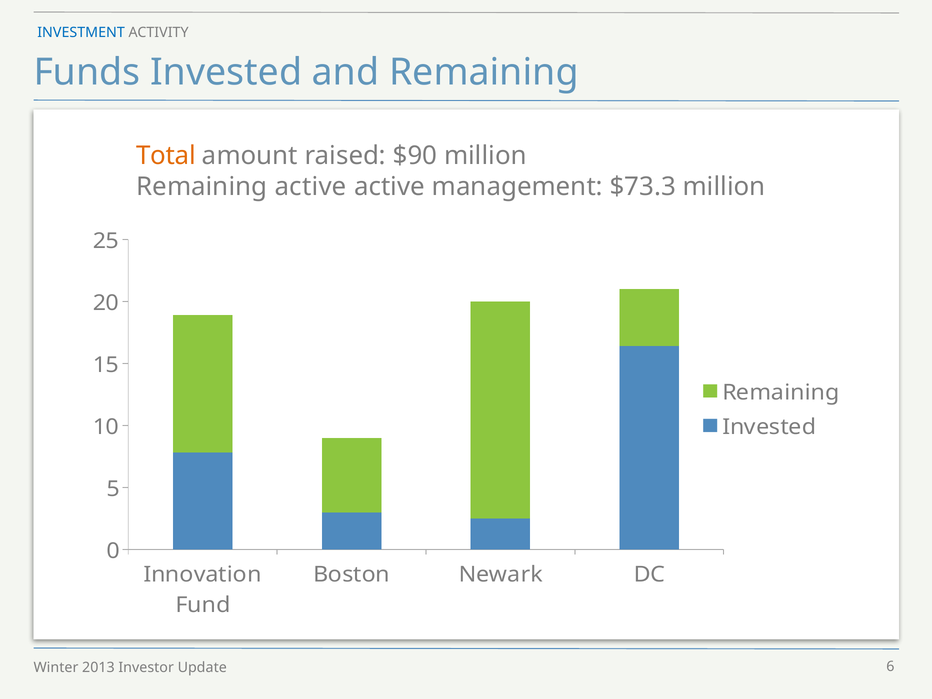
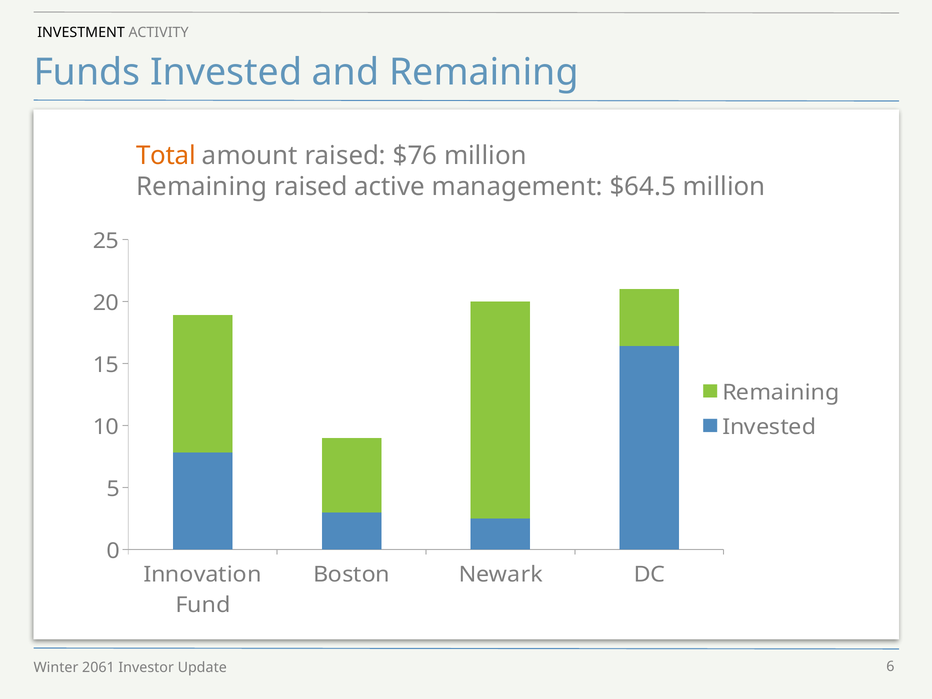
INVESTMENT colour: blue -> black (81, 33)
$90: $90 -> $76 (415, 156)
Remaining active: active -> raised (311, 187)
$73.3: $73.3 -> $64.5 (643, 187)
2013: 2013 -> 2061 (98, 668)
